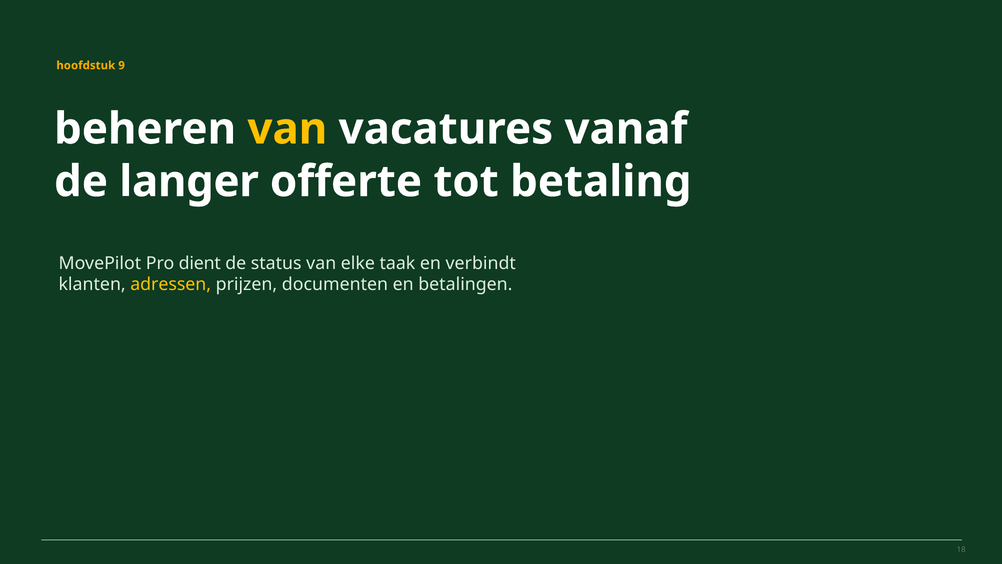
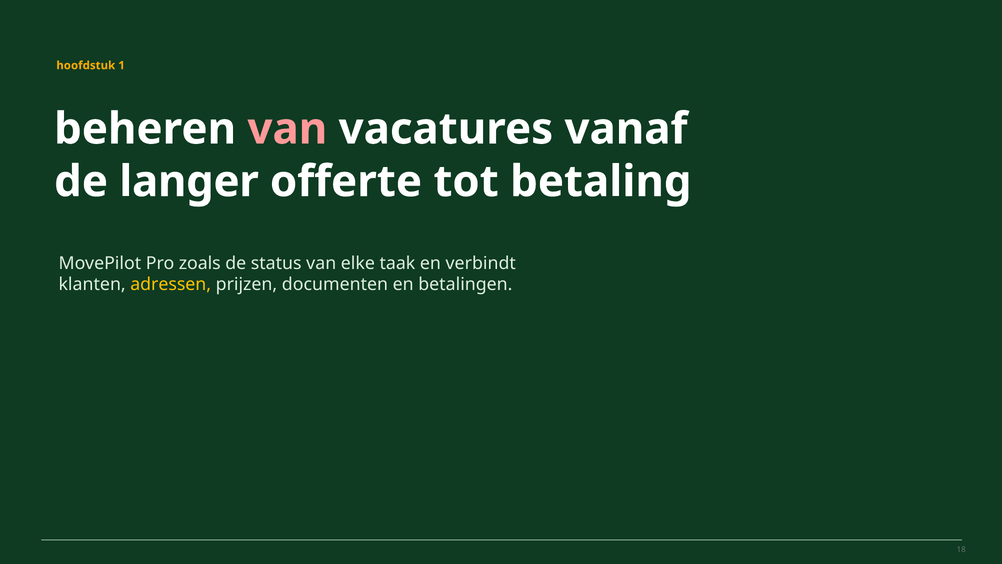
9: 9 -> 1 (122, 65)
van colour: yellow -> pink (287, 129)
dient: dient -> zoals (200, 263)
